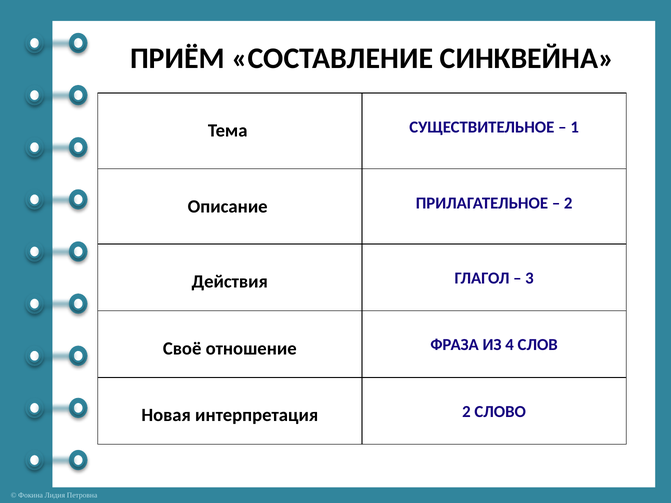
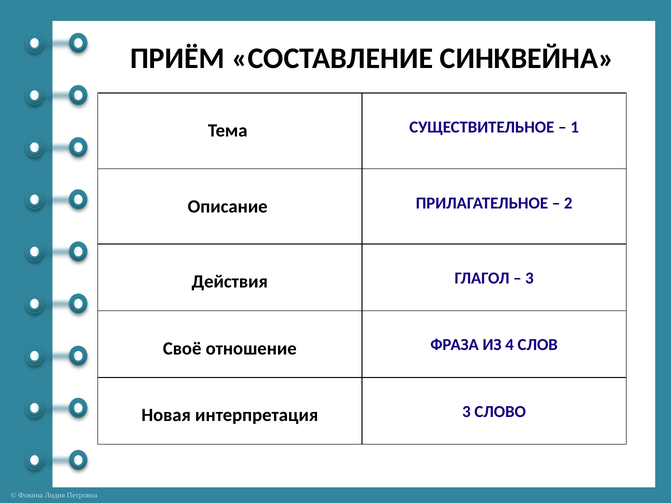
интерпретация 2: 2 -> 3 (466, 412)
